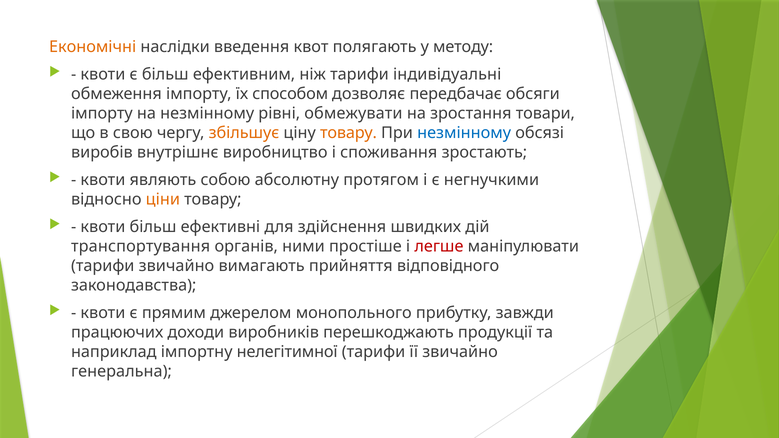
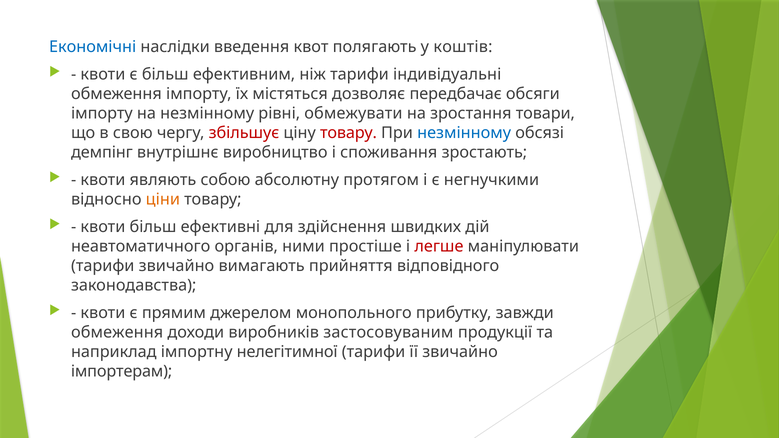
Економічні colour: orange -> blue (93, 47)
методу: методу -> коштів (463, 47)
способом: способом -> містяться (290, 94)
збільшує colour: orange -> red (244, 133)
товару colour: orange -> red (348, 133)
виробів: виробів -> демпінг (102, 152)
транспортування: транспортування -> неавтоматичного (141, 247)
працюючих: працюючих -> обмеження (117, 333)
перешкоджають: перешкоджають -> застосовуваним (388, 333)
генеральна: генеральна -> імпортерам (122, 372)
